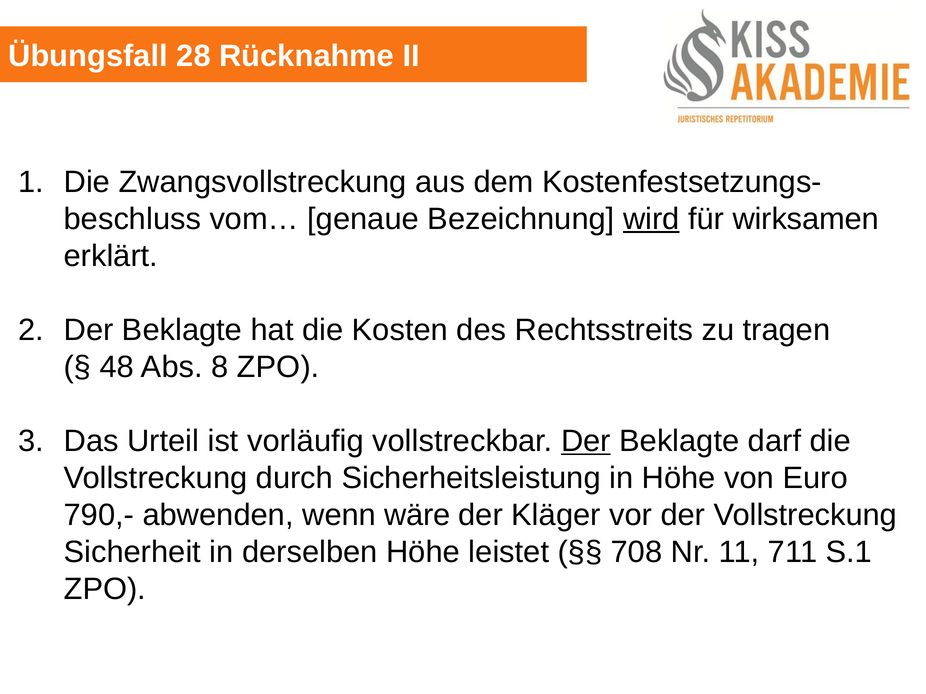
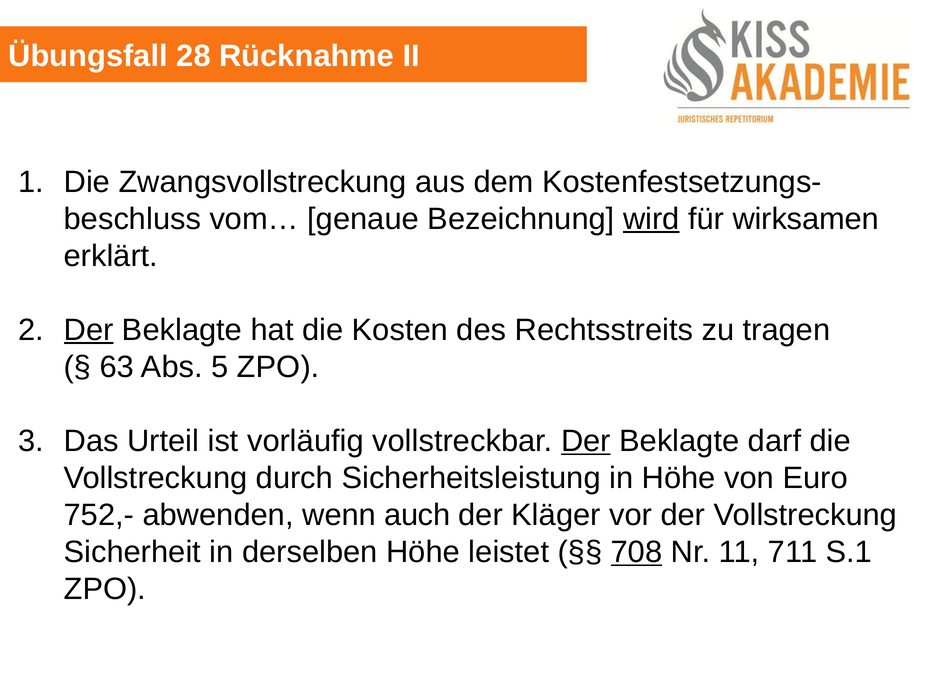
Der underline: none -> present (89, 330)
48: 48 -> 63 (117, 367)
8: 8 -> 5 (220, 367)
790,-: 790,- -> 752,- (99, 515)
wäre: wäre -> auch (417, 515)
708 underline: none -> present (637, 552)
